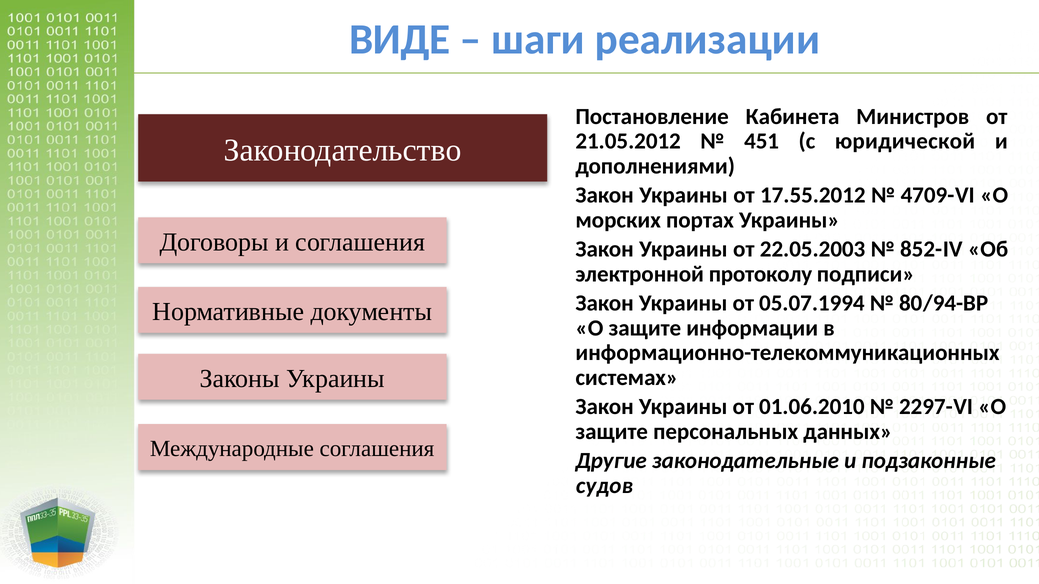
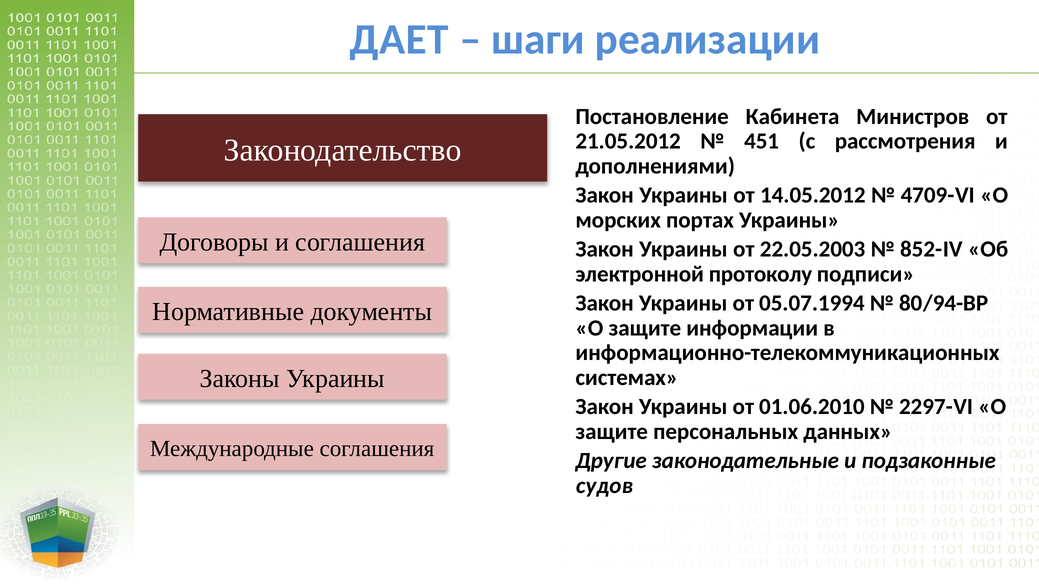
ВИДЕ: ВИДЕ -> ДАЕТ (399, 40)
юридической: юридической -> рассмотрения (905, 141)
17.55.2012: 17.55.2012 -> 14.05.2012 (813, 195)
